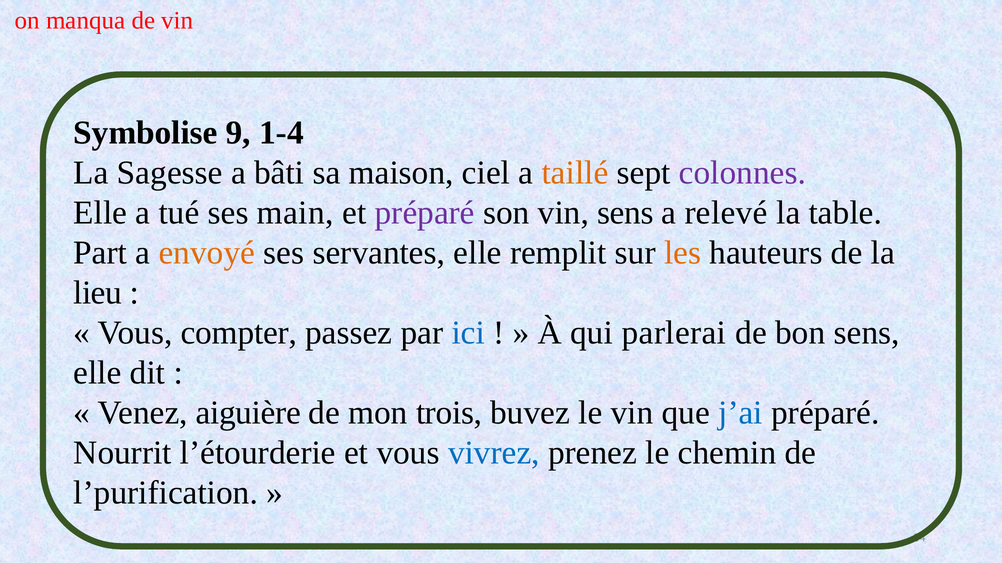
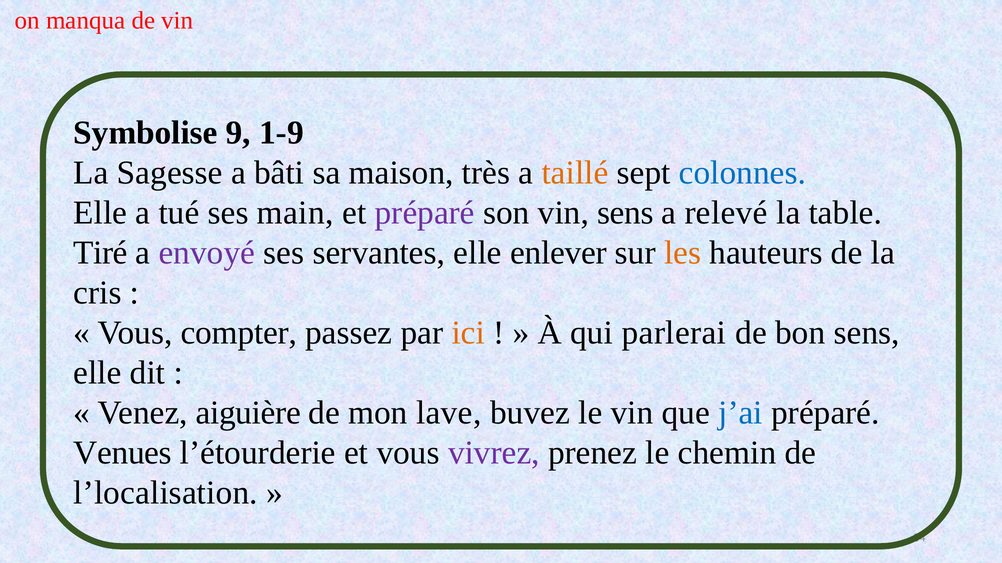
1-4: 1-4 -> 1-9 (282, 133)
ciel: ciel -> très (486, 173)
colonnes colour: purple -> blue (742, 173)
Part: Part -> Tiré (100, 253)
envoyé colour: orange -> purple (207, 253)
remplit: remplit -> enlever (558, 253)
lieu: lieu -> cris (97, 293)
ici colour: blue -> orange (468, 333)
trois: trois -> lave (449, 413)
Nourrit: Nourrit -> Venues (123, 453)
vivrez colour: blue -> purple (494, 453)
l’purification: l’purification -> l’localisation (166, 493)
